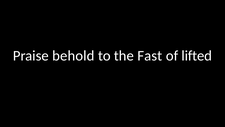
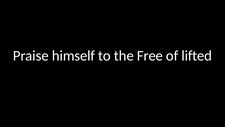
behold: behold -> himself (73, 56)
Fast: Fast -> Free (150, 56)
